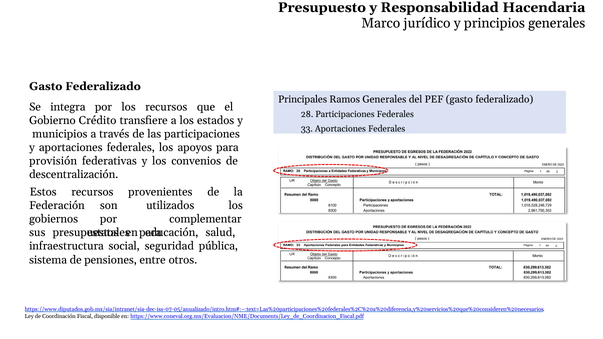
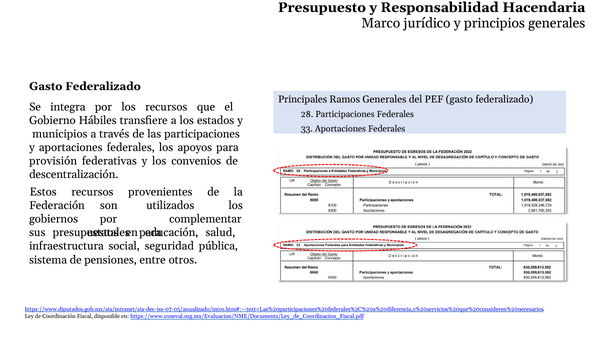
Crédito: Crédito -> Hábiles (98, 120)
